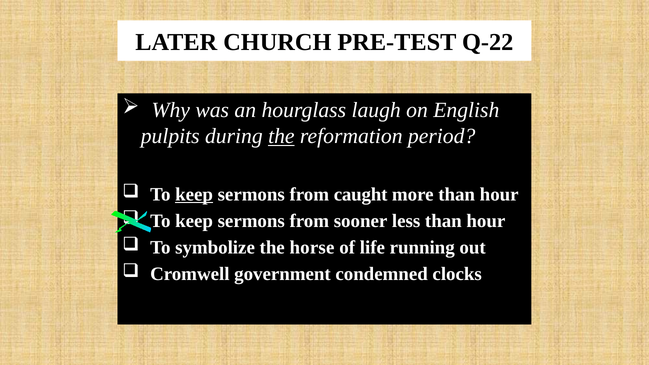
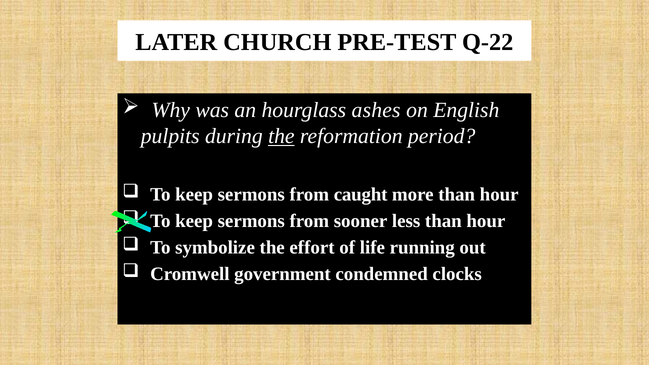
laugh: laugh -> ashes (376, 110)
keep underline: present -> none (194, 194)
horse: horse -> effort (312, 247)
